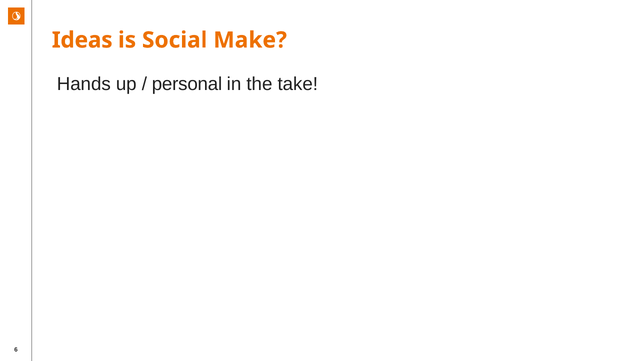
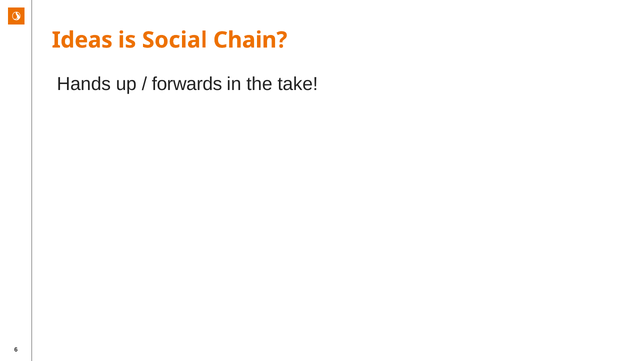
Make: Make -> Chain (250, 40)
personal: personal -> forwards (187, 84)
